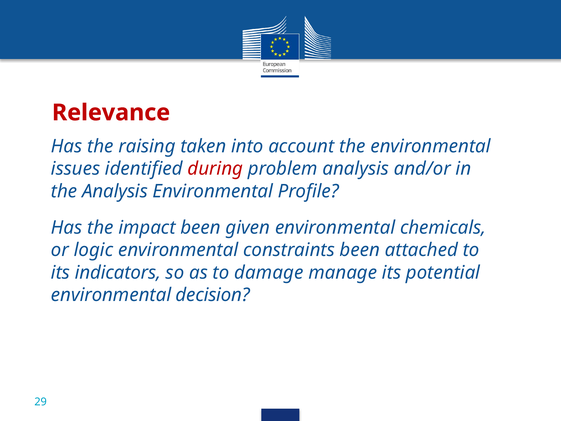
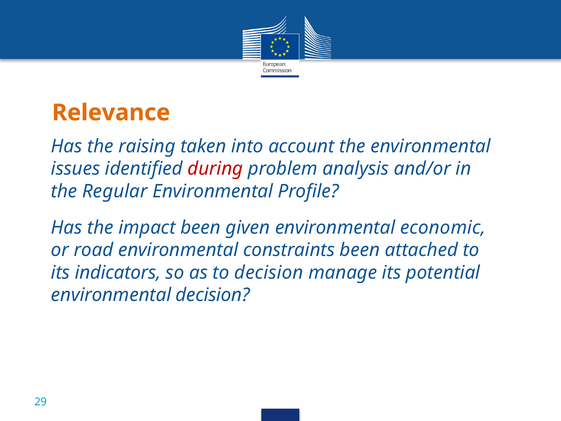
Relevance colour: red -> orange (111, 113)
the Analysis: Analysis -> Regular (115, 191)
chemicals: chemicals -> economic (443, 228)
logic: logic -> road (93, 250)
to damage: damage -> decision (269, 272)
